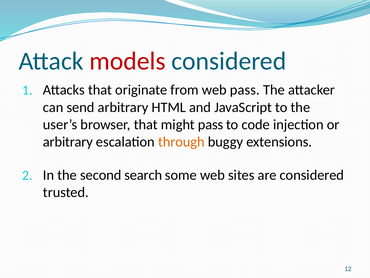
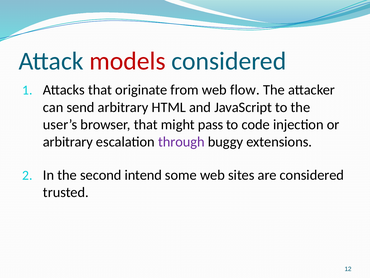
web pass: pass -> flow (245, 90)
through colour: orange -> purple (181, 142)
search: search -> intend (143, 175)
